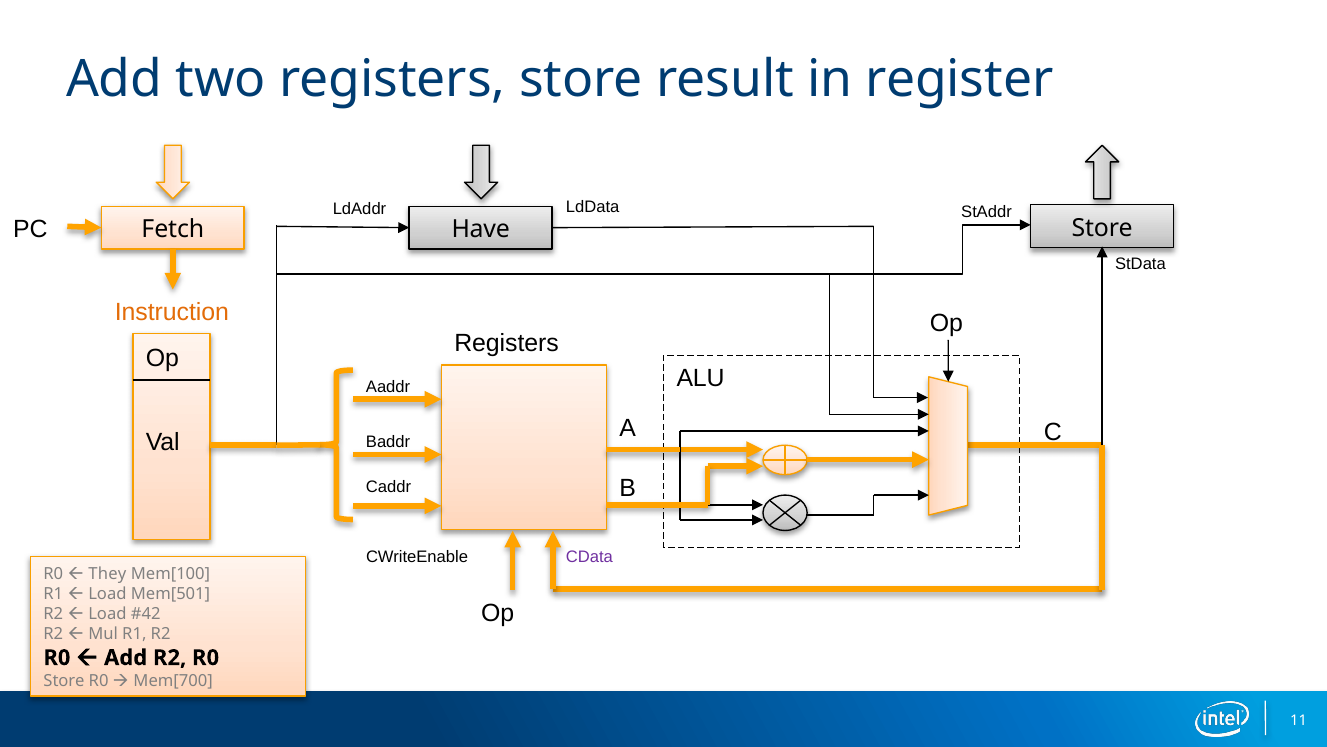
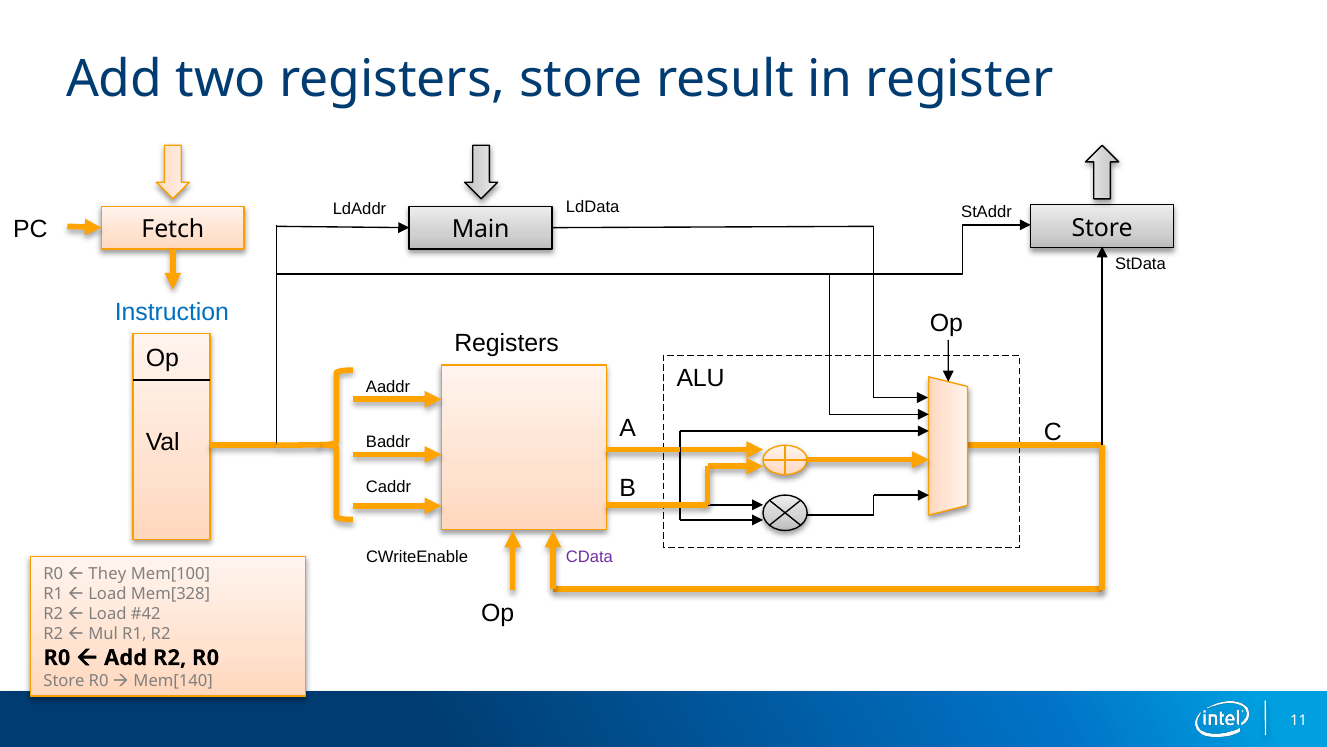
Have: Have -> Main (481, 229)
Instruction colour: orange -> blue (172, 313)
Mem[501: Mem[501 -> Mem[328 (171, 594)
Mem[700: Mem[700 -> Mem[140 (173, 680)
